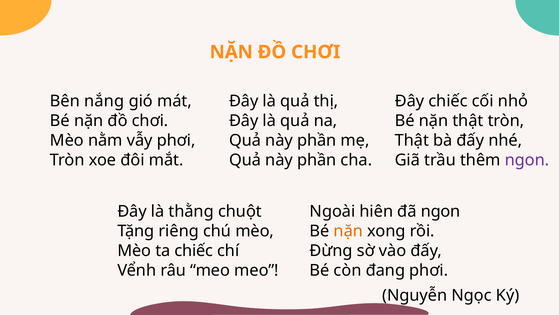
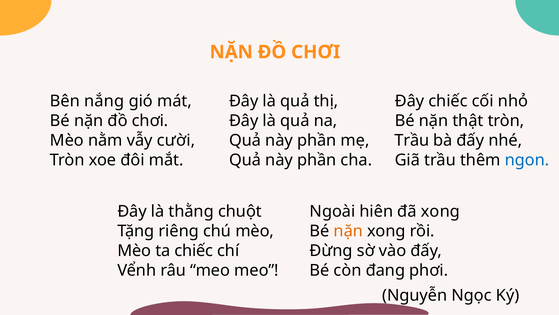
vẫy phơi: phơi -> cười (176, 140)
Thật: Thật -> Trầu (412, 140)
ngon colour: purple -> blue (527, 160)
đã ngon: ngon -> xong (440, 212)
